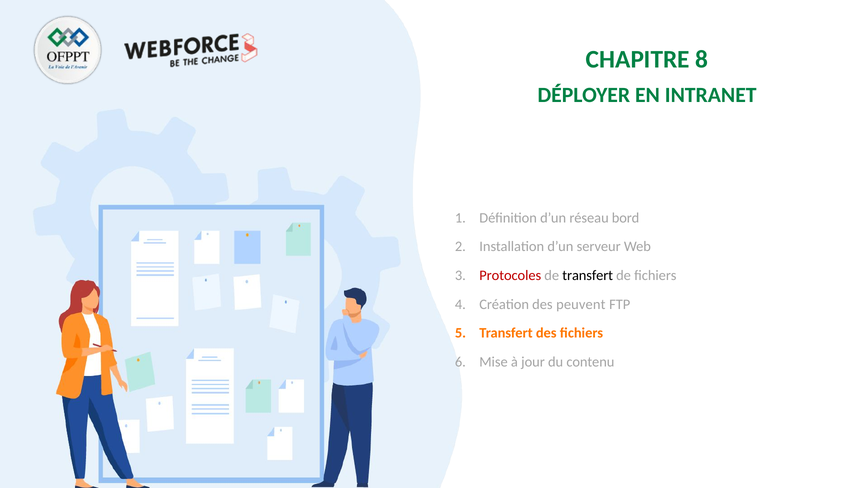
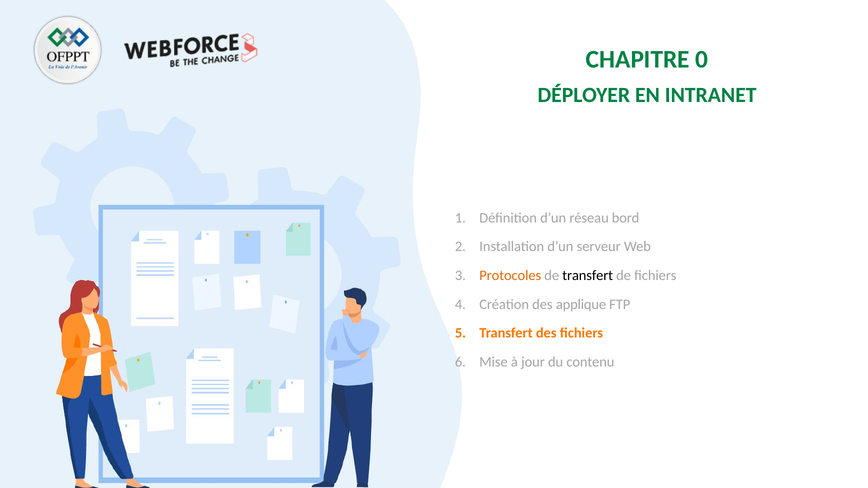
8: 8 -> 0 (702, 59)
Protocoles colour: red -> orange (510, 276)
peuvent: peuvent -> applique (581, 304)
